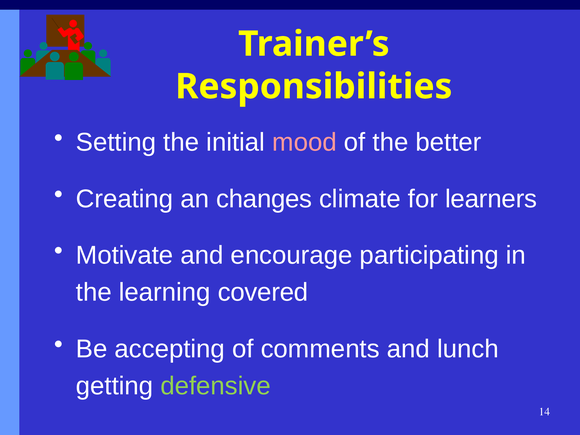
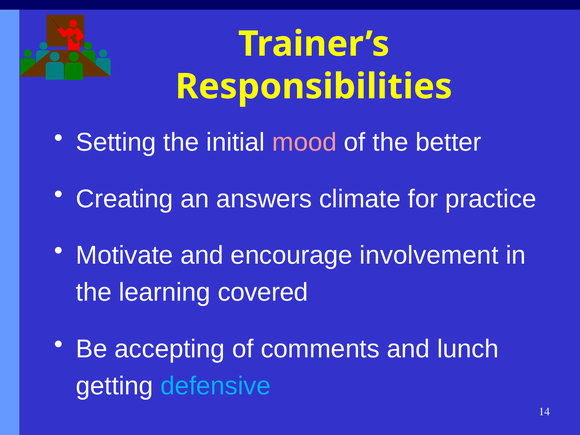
changes: changes -> answers (264, 199)
learners: learners -> practice (491, 199)
participating: participating -> involvement (429, 255)
defensive colour: light green -> light blue (216, 386)
